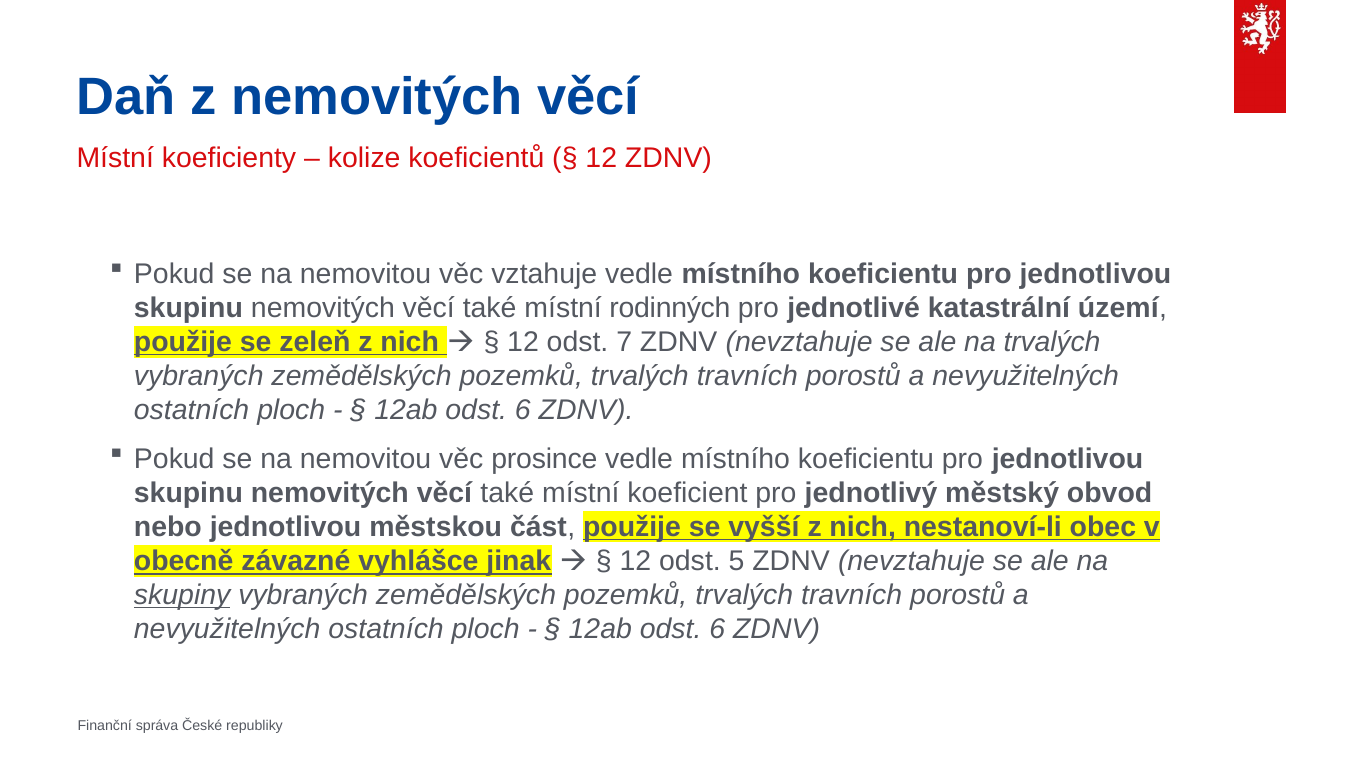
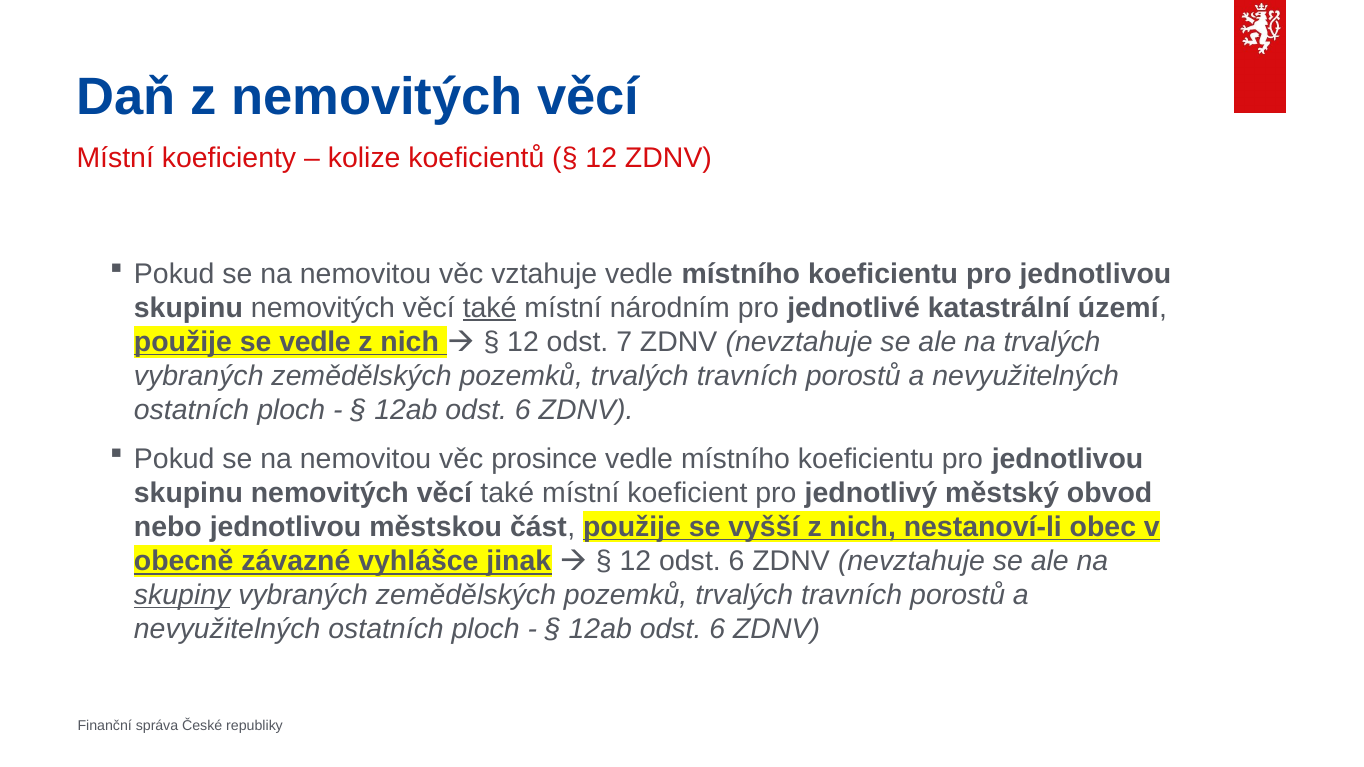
také underline: none -> present (490, 308)
rodinných: rodinných -> národním (670, 308)
se zeleň: zeleň -> vedle (315, 342)
12 odst 5: 5 -> 6 (737, 561)
